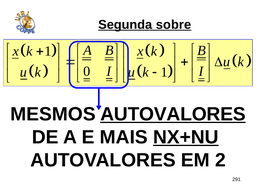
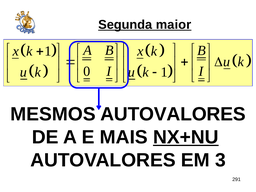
sobre: sobre -> maior (174, 25)
AUTOVALORES underline: present -> none (173, 114)
2: 2 -> 3 (220, 160)
